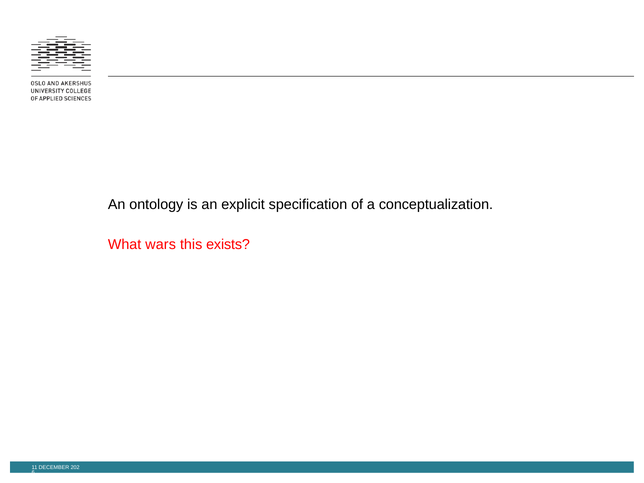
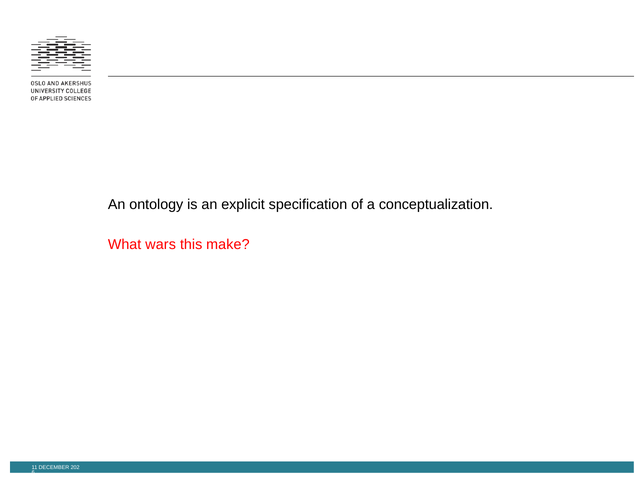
exists: exists -> make (228, 245)
